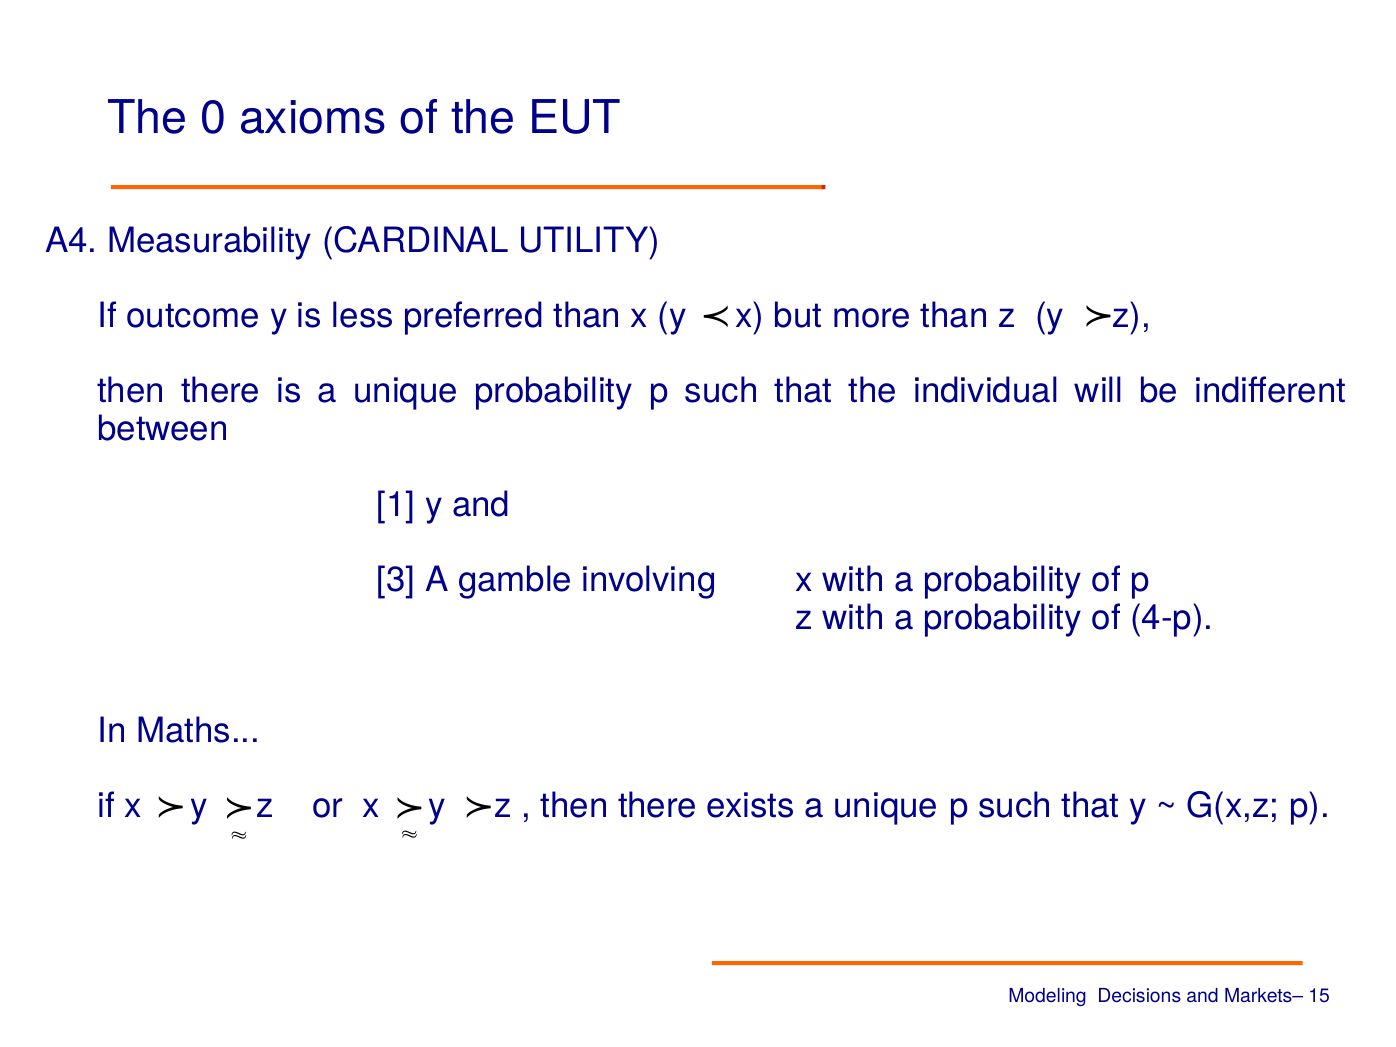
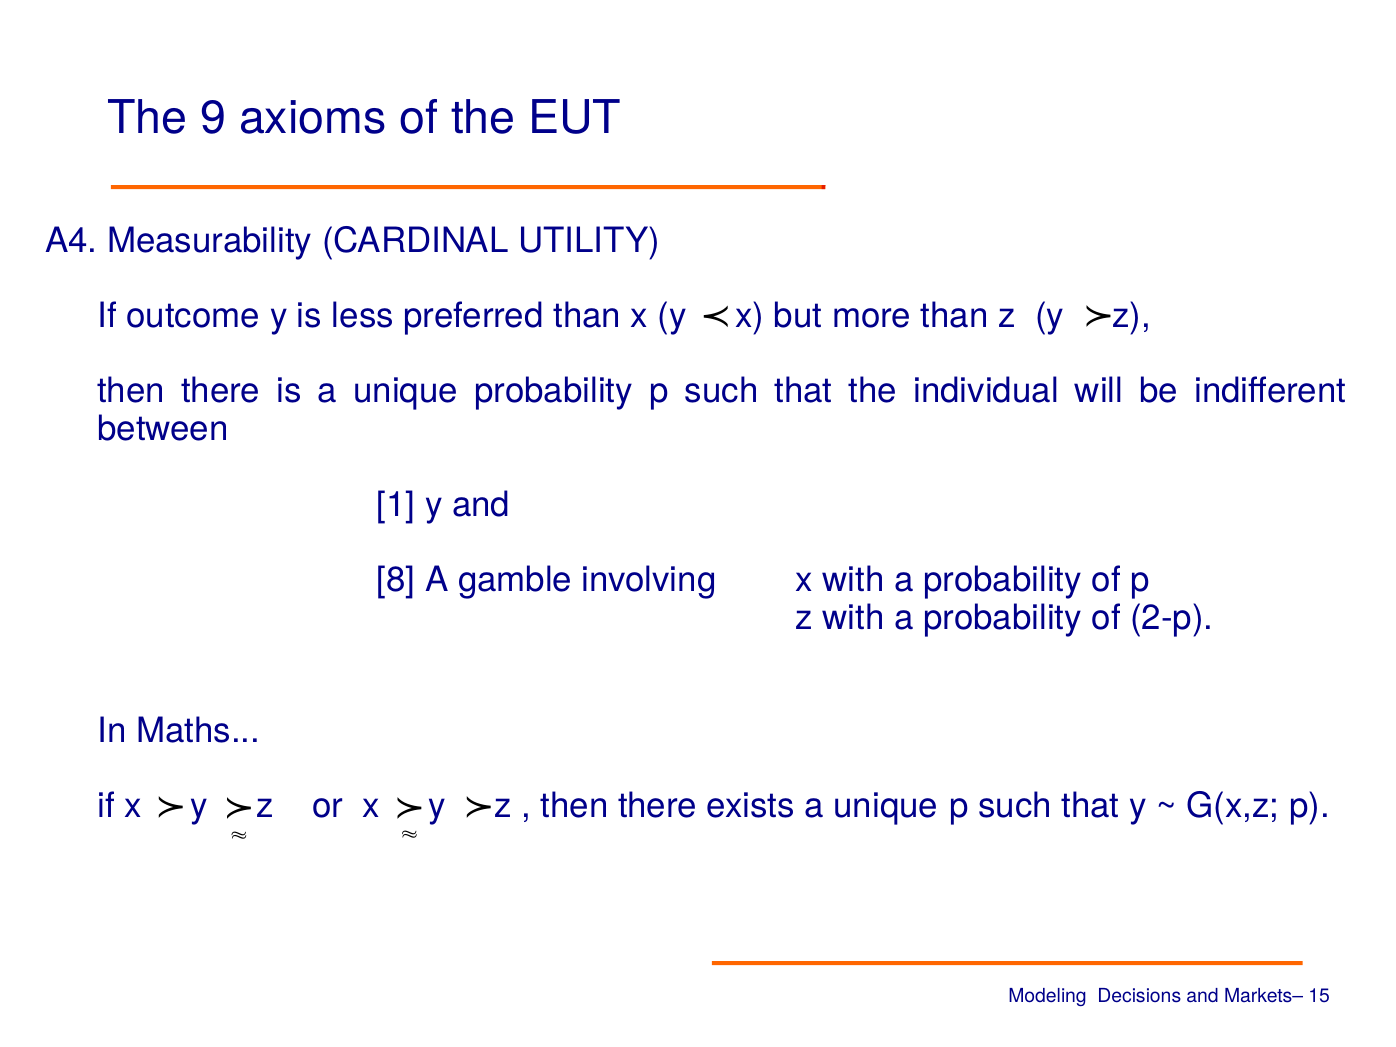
0: 0 -> 9 (213, 118)
3: 3 -> 8 (396, 580)
4-p: 4-p -> 2-p (1172, 618)
